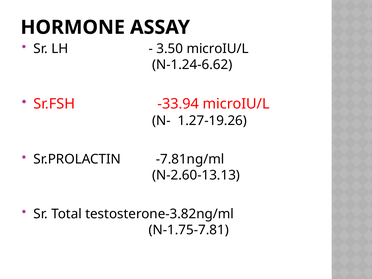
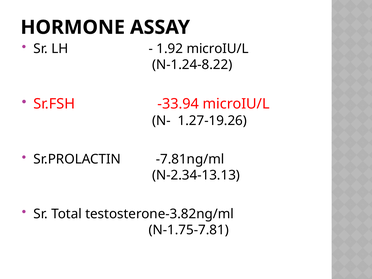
3.50: 3.50 -> 1.92 (170, 49)
N-1.24-6.62: N-1.24-6.62 -> N-1.24-8.22 (192, 65)
N-2.60-13.13: N-2.60-13.13 -> N-2.34-13.13 (196, 175)
